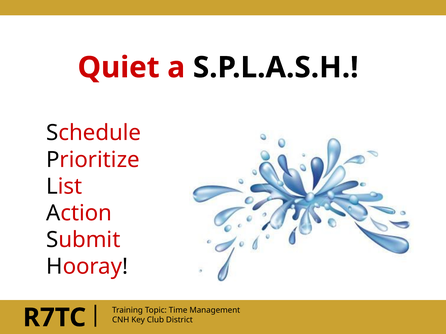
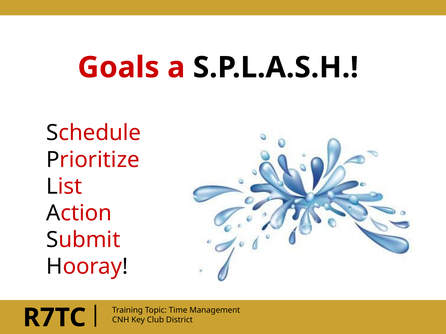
Quiet: Quiet -> Goals (119, 68)
